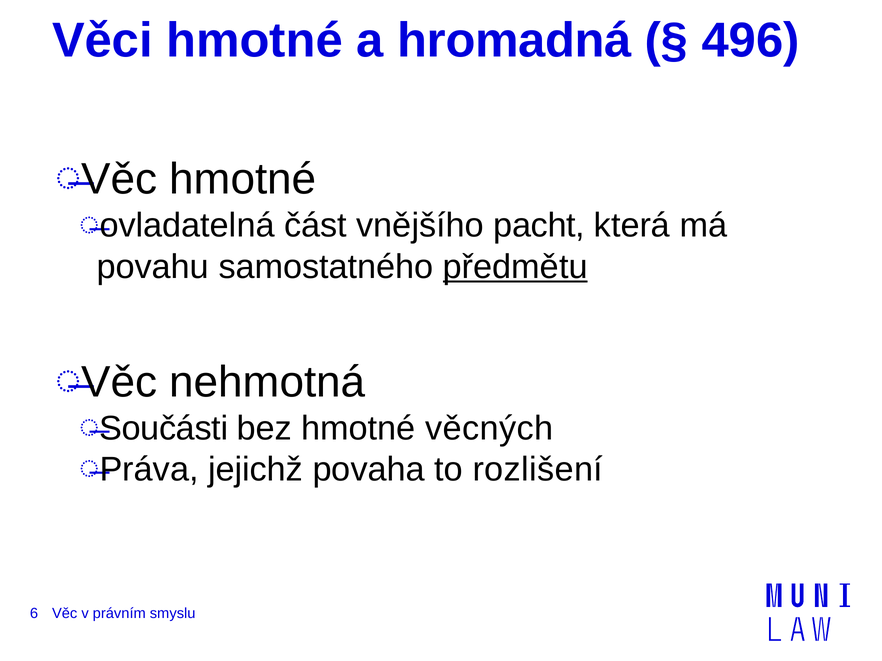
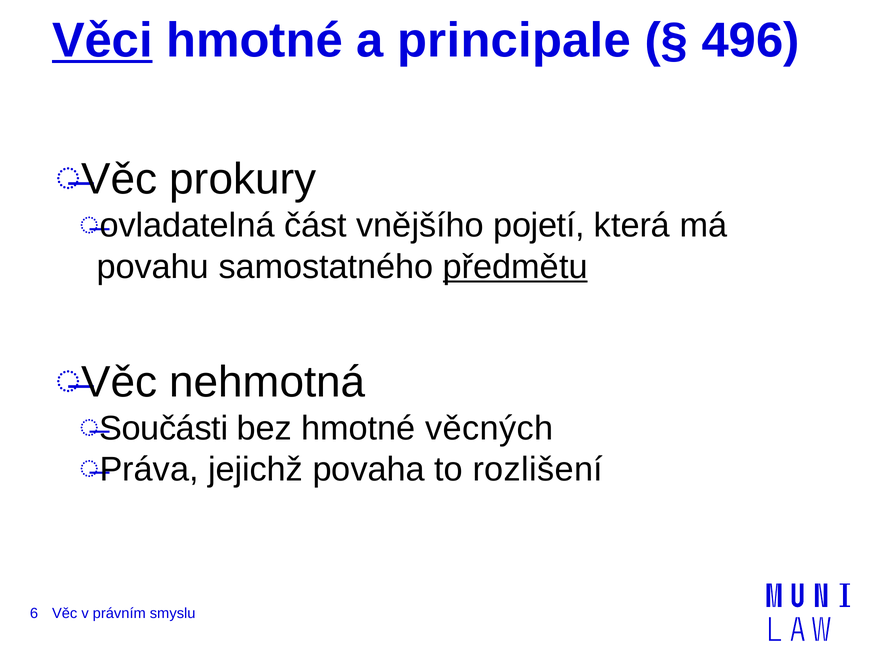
Věci underline: none -> present (102, 40)
hromadná: hromadná -> principale (514, 40)
Věc hmotné: hmotné -> prokury (243, 179)
pacht: pacht -> pojetí (539, 226)
